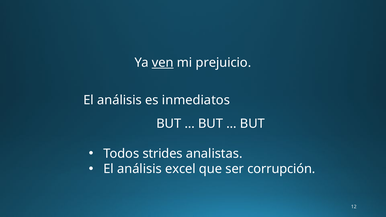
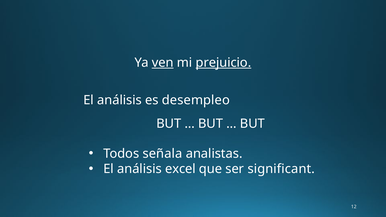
prejuicio underline: none -> present (223, 63)
inmediatos: inmediatos -> desempleo (196, 100)
strides: strides -> señala (162, 154)
corrupción: corrupción -> significant (281, 169)
